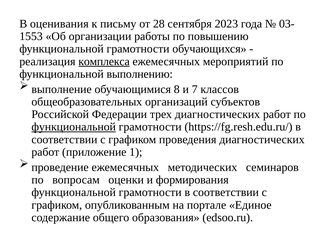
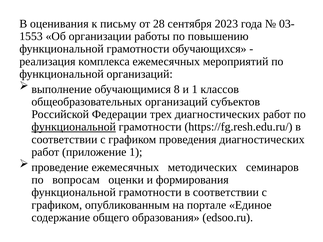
комплекса underline: present -> none (104, 61)
функциональной выполнению: выполнению -> организаций (140, 74)
и 7: 7 -> 1 (195, 89)
